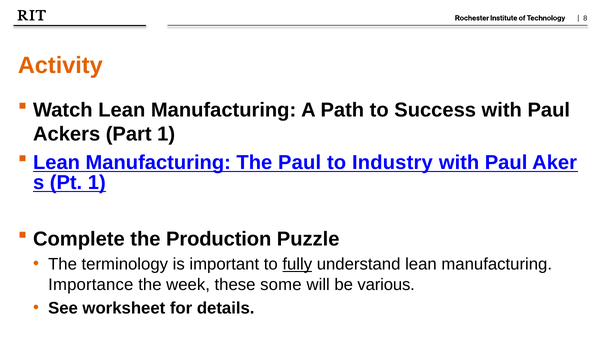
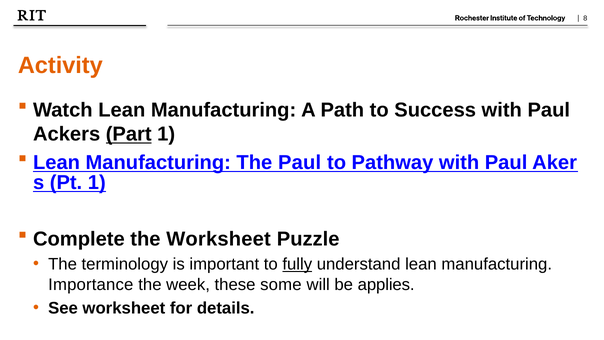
Part underline: none -> present (129, 134)
Industry: Industry -> Pathway (392, 162)
the Production: Production -> Worksheet (219, 239)
various: various -> applies (386, 284)
